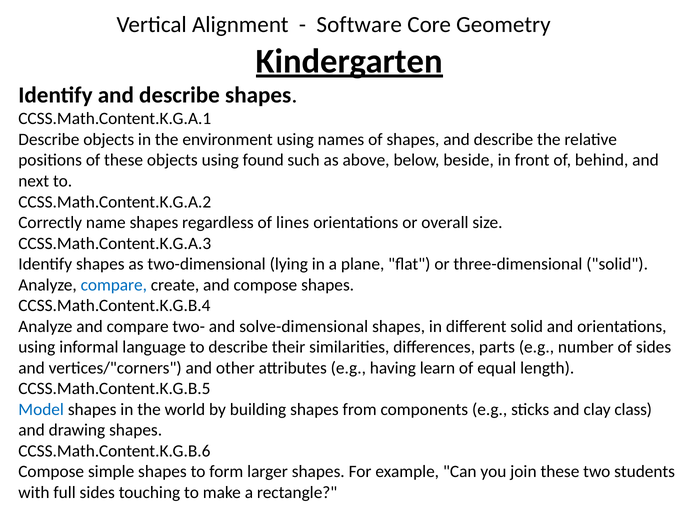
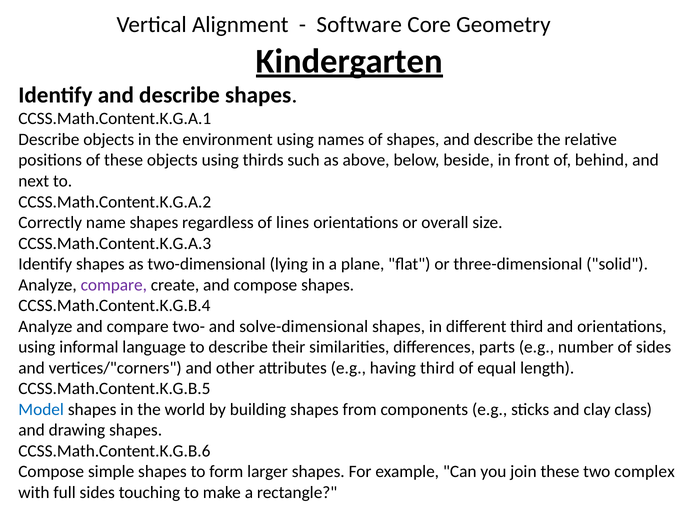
found: found -> thirds (263, 161)
compare colour: blue -> purple (114, 285)
different solid: solid -> third (527, 327)
having learn: learn -> third (437, 368)
students: students -> complex (645, 472)
